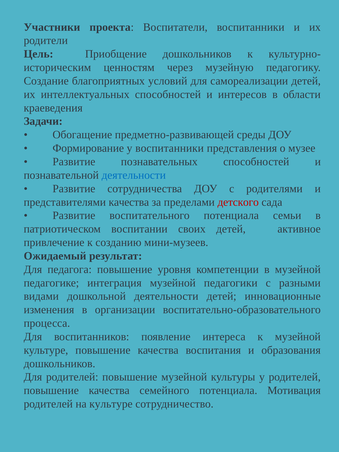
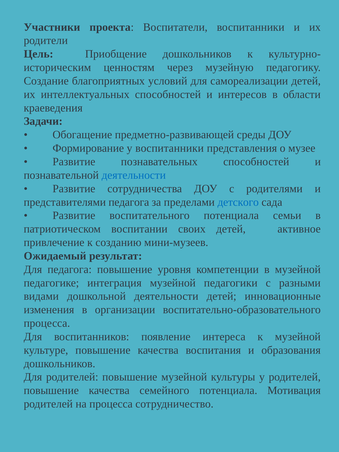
представителями качества: качества -> педагога (129, 202)
детского colour: red -> blue (238, 202)
на культуре: культуре -> процесса (111, 404)
